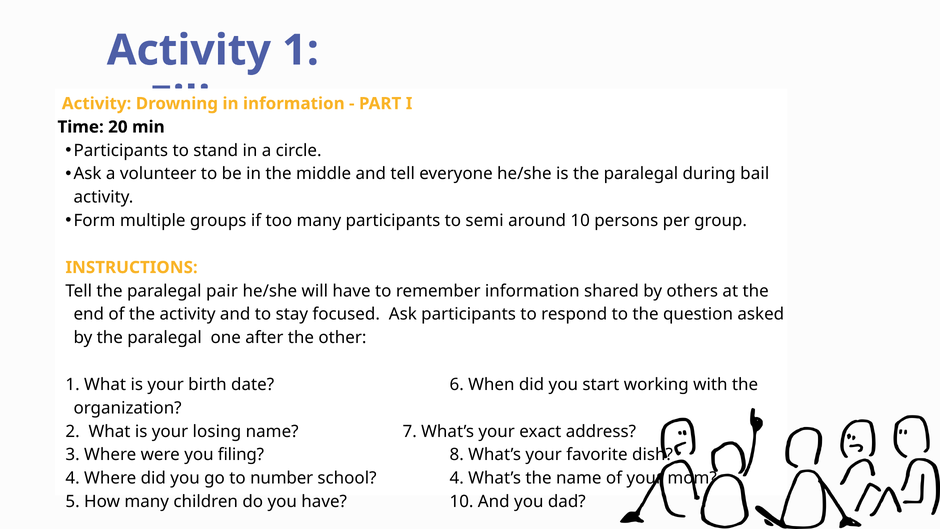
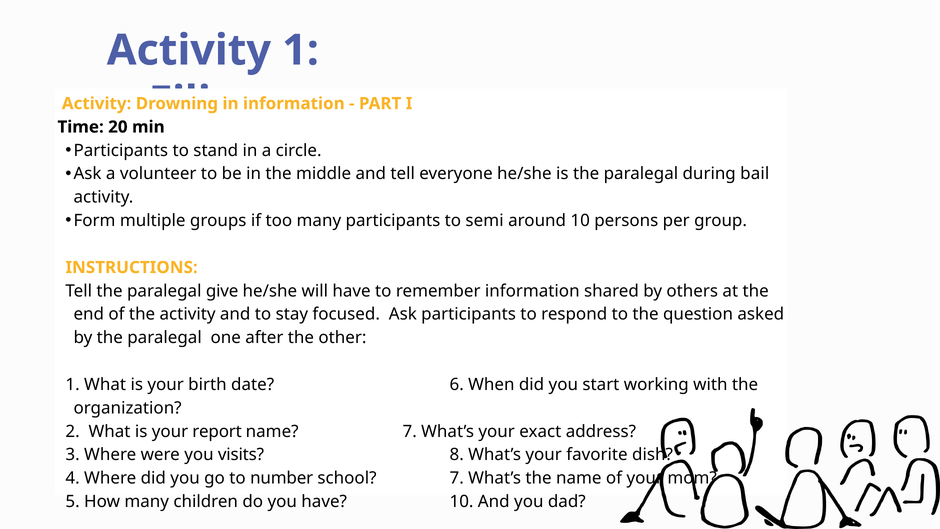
pair: pair -> give (222, 291)
losing: losing -> report (217, 431)
you filing: filing -> visits (241, 455)
school 4: 4 -> 7 (457, 478)
